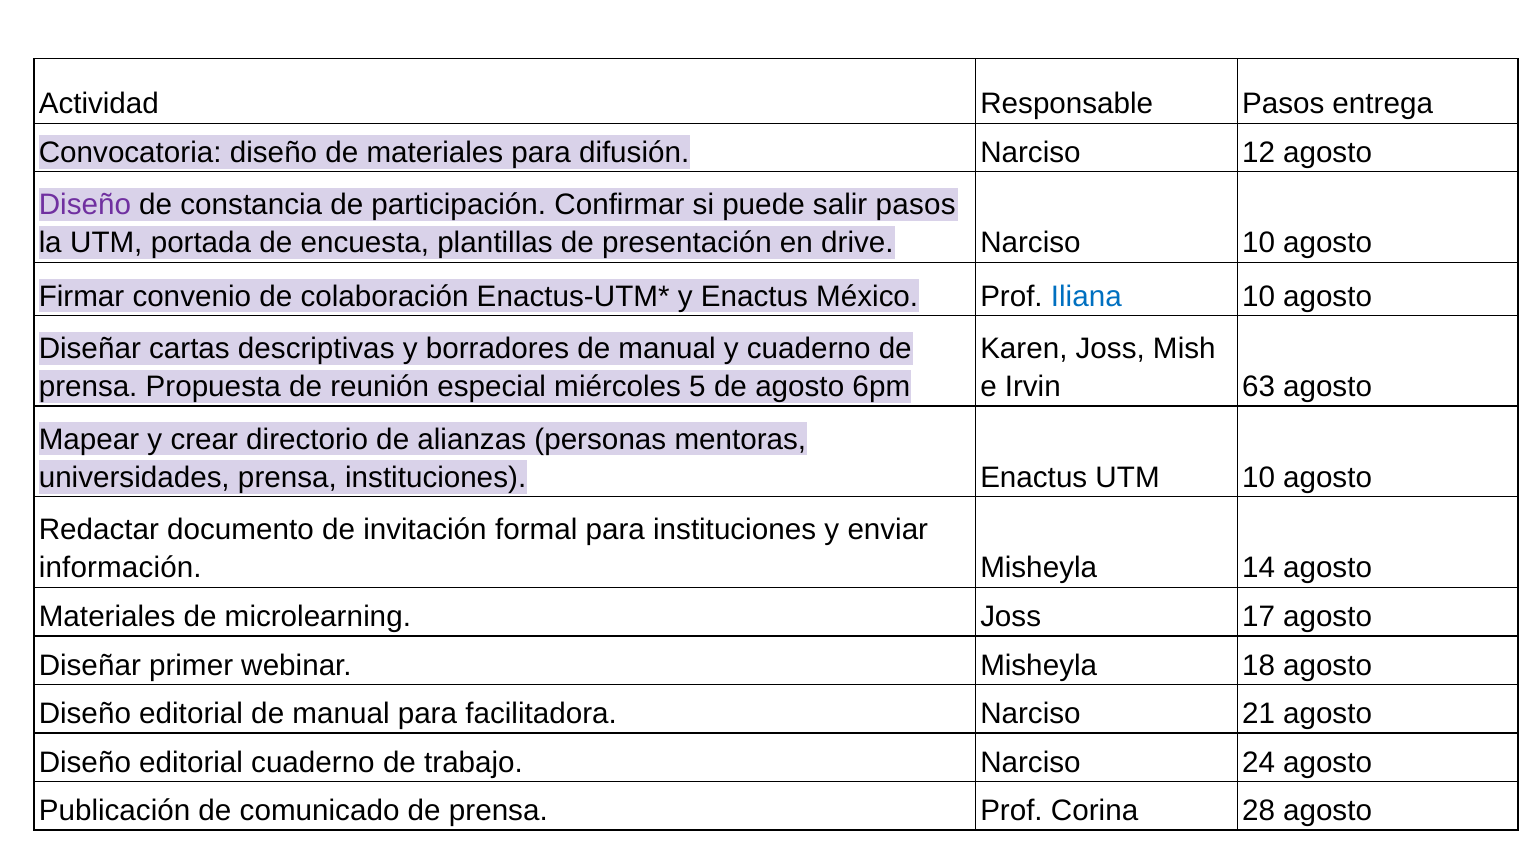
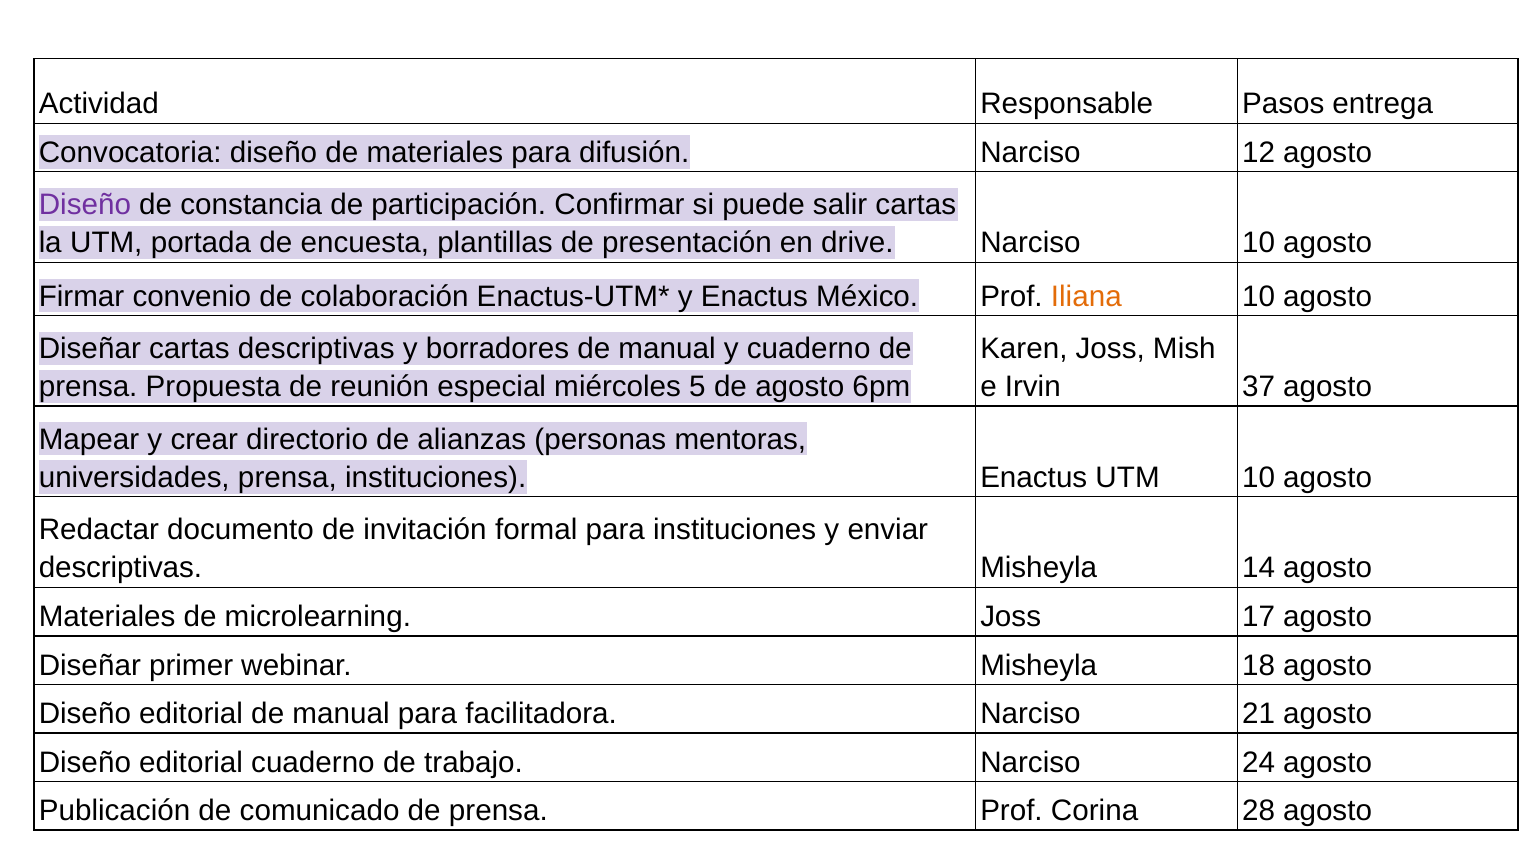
salir pasos: pasos -> cartas (916, 205)
Iliana colour: blue -> orange (1086, 296)
63: 63 -> 37 (1259, 387)
información: información -> descriptivas (120, 568)
